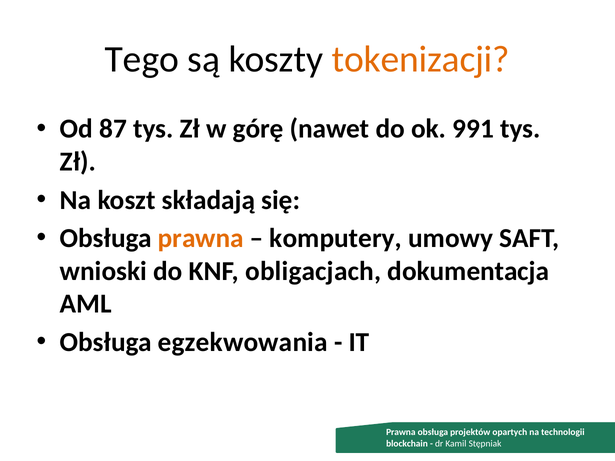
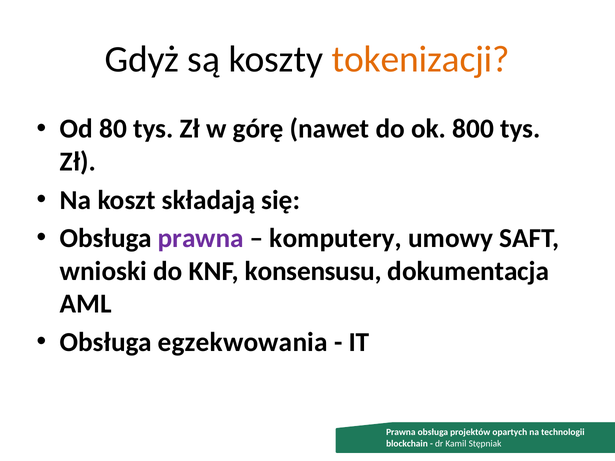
Tego: Tego -> Gdyż (142, 60)
87: 87 -> 80 (113, 129)
991: 991 -> 800 (473, 129)
prawna colour: orange -> purple (201, 238)
obligacjach: obligacjach -> konsensusu (313, 271)
